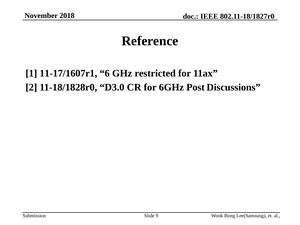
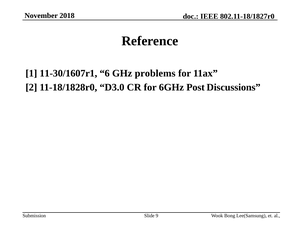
11-17/1607r1: 11-17/1607r1 -> 11-30/1607r1 (68, 73)
restricted: restricted -> problems (155, 73)
